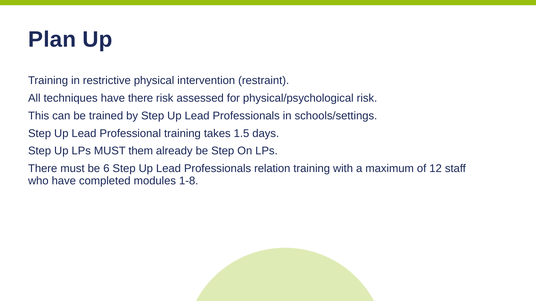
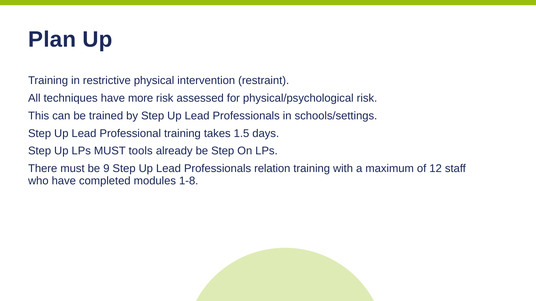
have there: there -> more (141, 98)
them: them -> tools (141, 151)
6: 6 -> 9 (106, 169)
